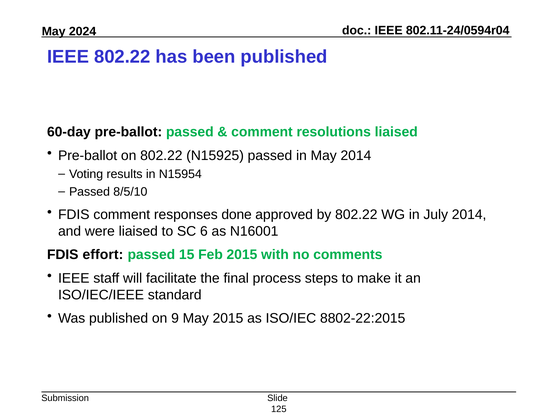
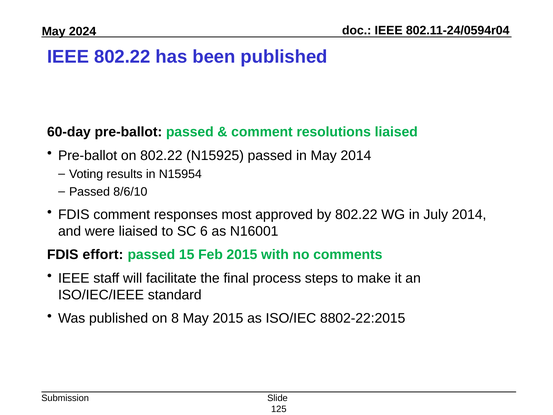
8/5/10: 8/5/10 -> 8/6/10 (130, 192)
done: done -> most (237, 215)
9: 9 -> 8 (175, 318)
